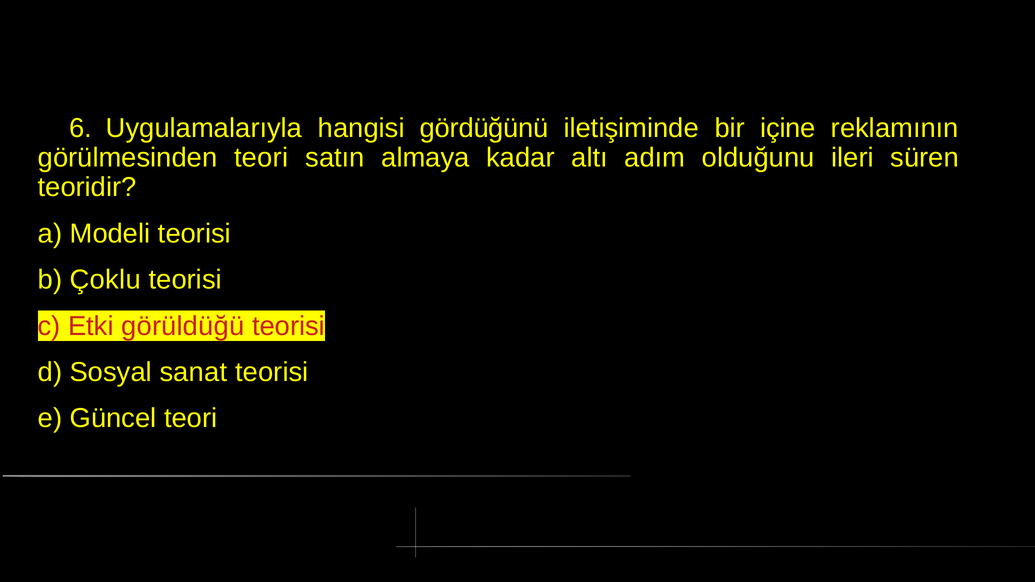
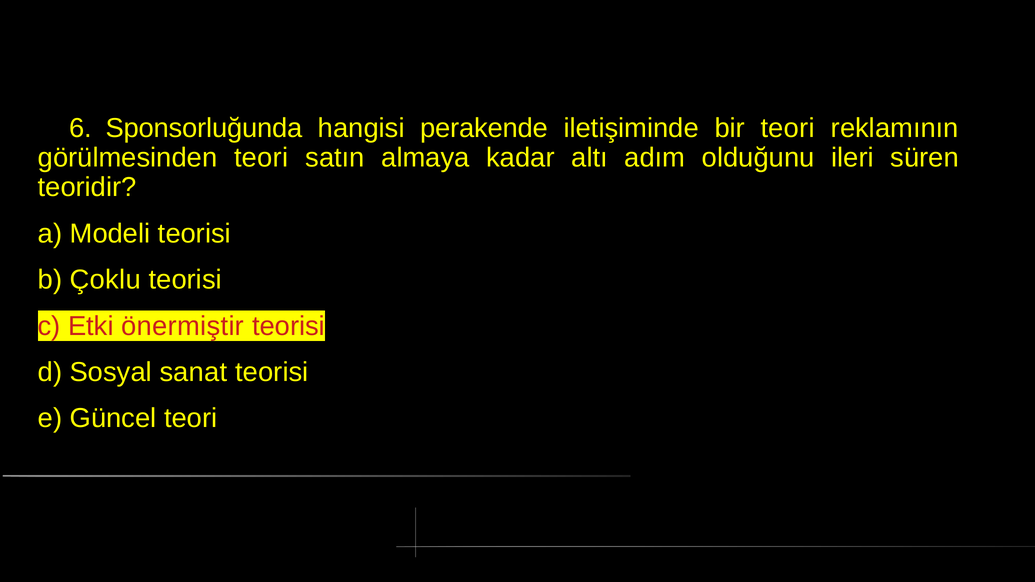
Uygulamalarıyla: Uygulamalarıyla -> Sponsorluğunda (204, 128)
gördüğünü: gördüğünü -> perakende (484, 128)
bir içine: içine -> teori (788, 128)
görüldüğü: görüldüğü -> önermiştir (183, 326)
